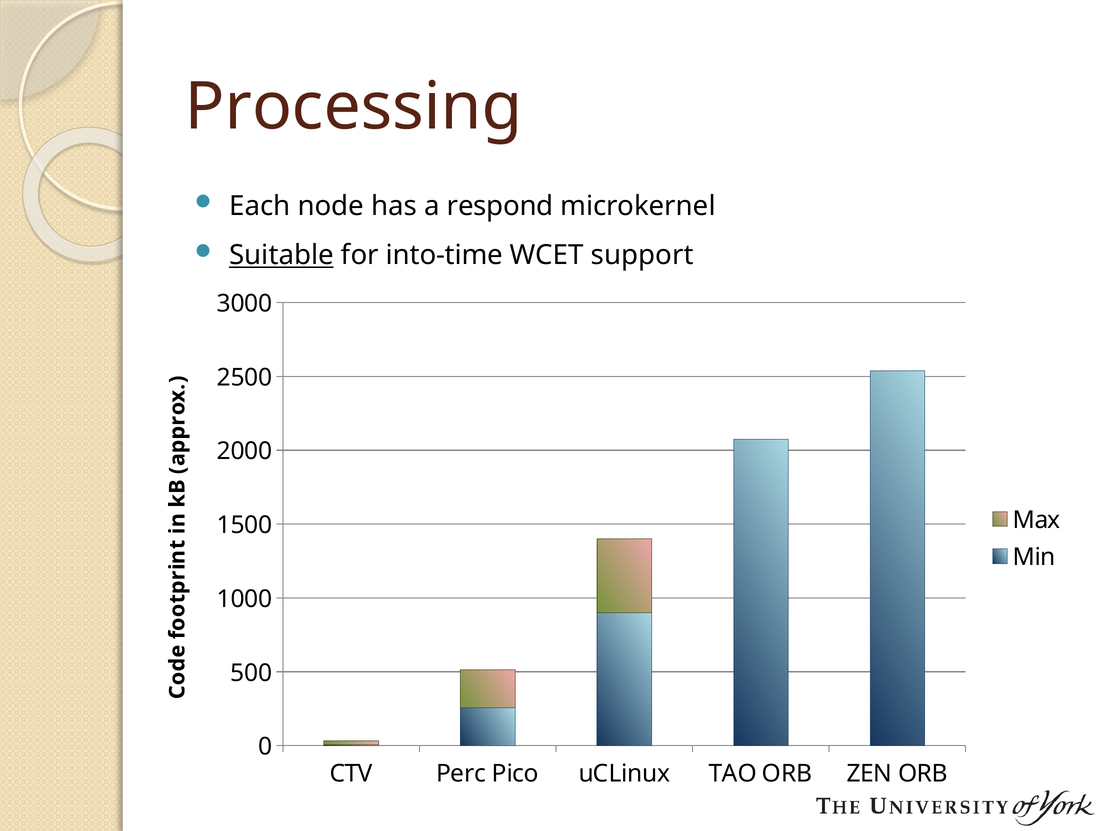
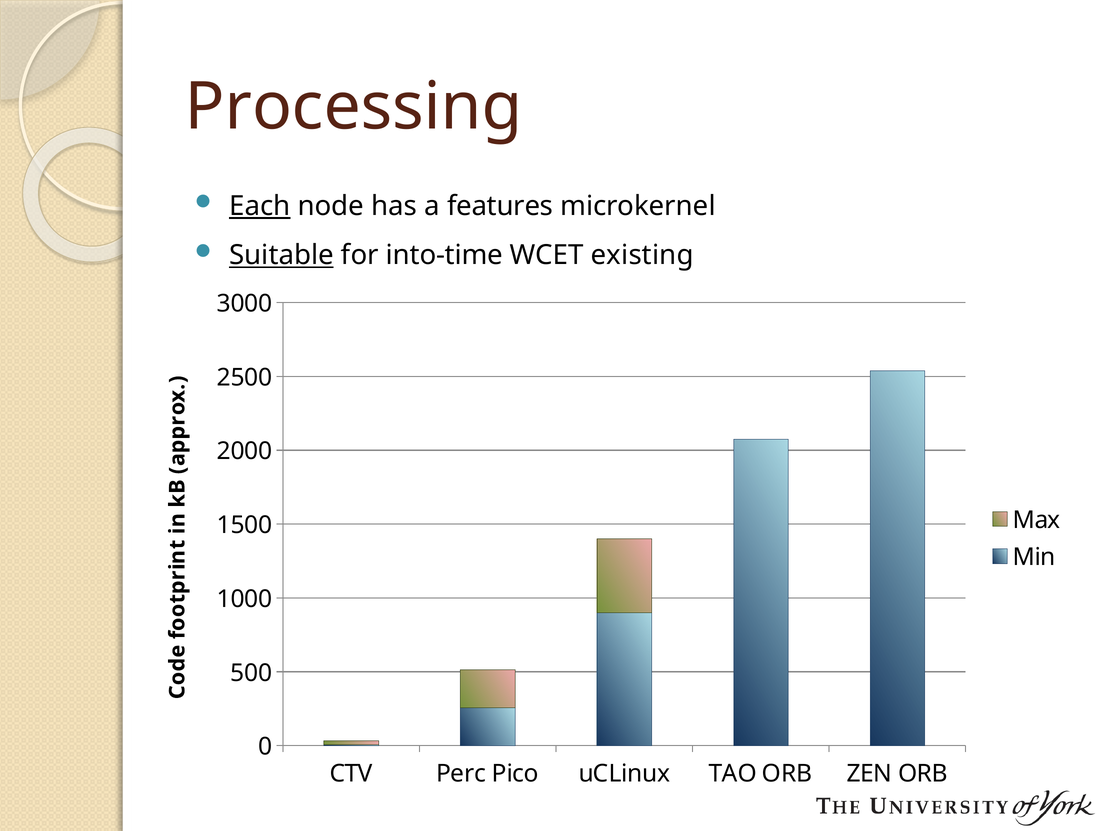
Each underline: none -> present (260, 206)
respond: respond -> features (500, 206)
support: support -> existing (642, 255)
